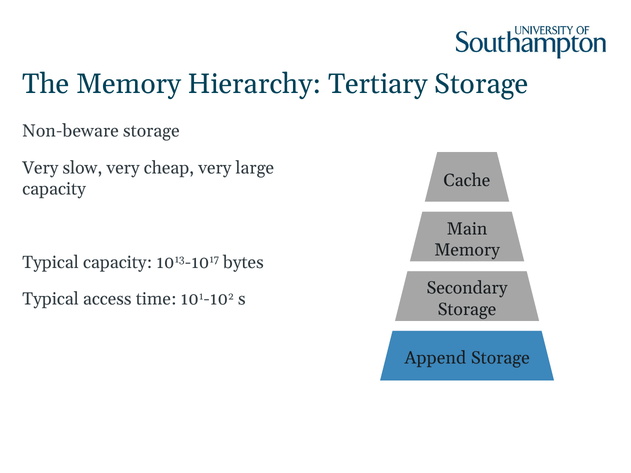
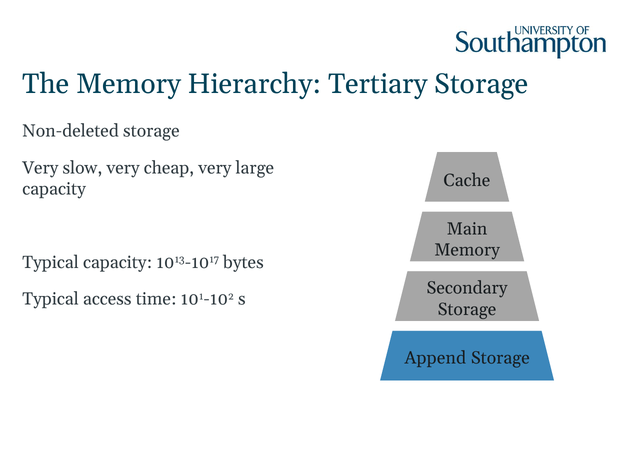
Non-beware: Non-beware -> Non-deleted (71, 131)
